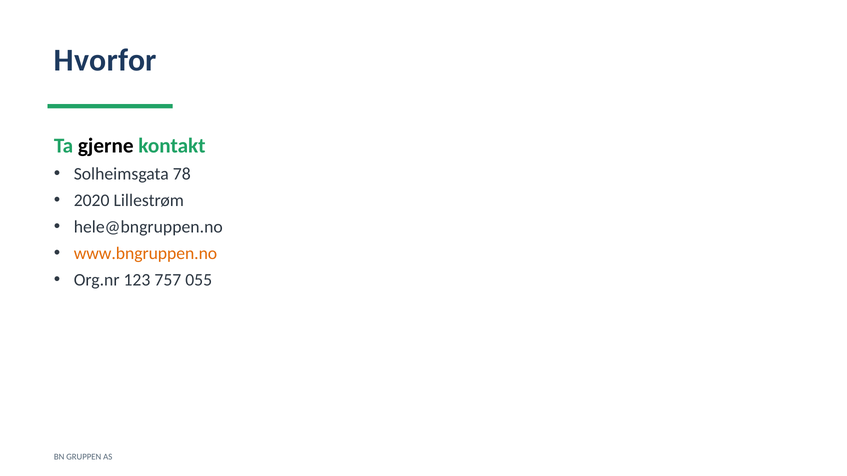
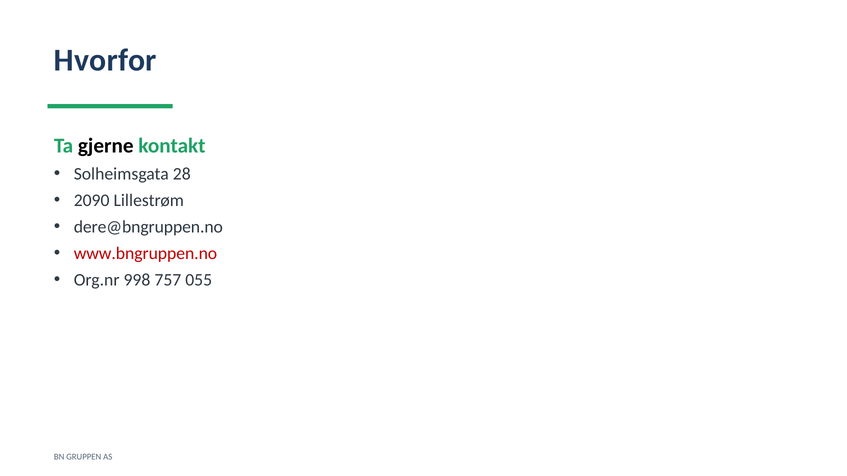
78: 78 -> 28 (182, 174)
2020: 2020 -> 2090 (92, 201)
hele@bngruppen.no: hele@bngruppen.no -> dere@bngruppen.no (148, 227)
www.bngruppen.no colour: orange -> red (145, 254)
123: 123 -> 998 (137, 280)
